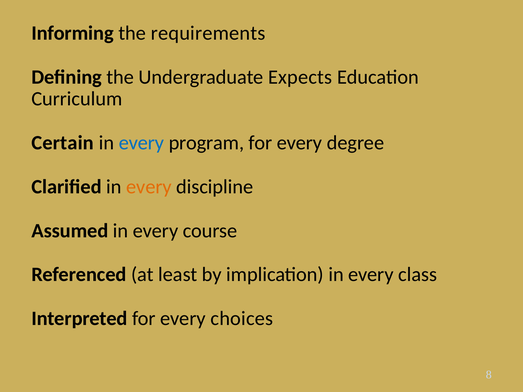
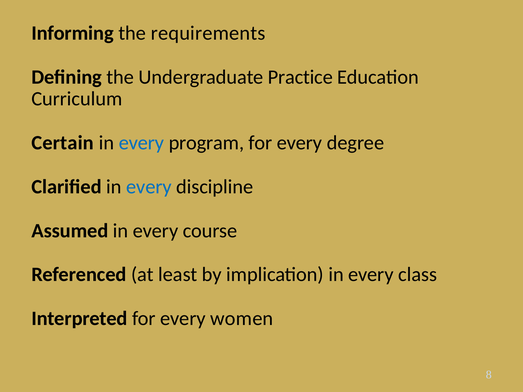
Expects: Expects -> Practice (300, 77)
every colour: orange -> blue (149, 187)
choices: choices -> women (242, 319)
